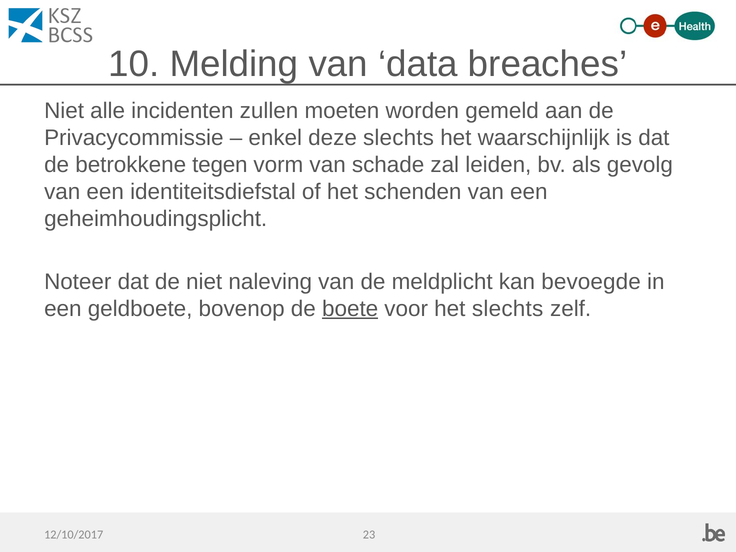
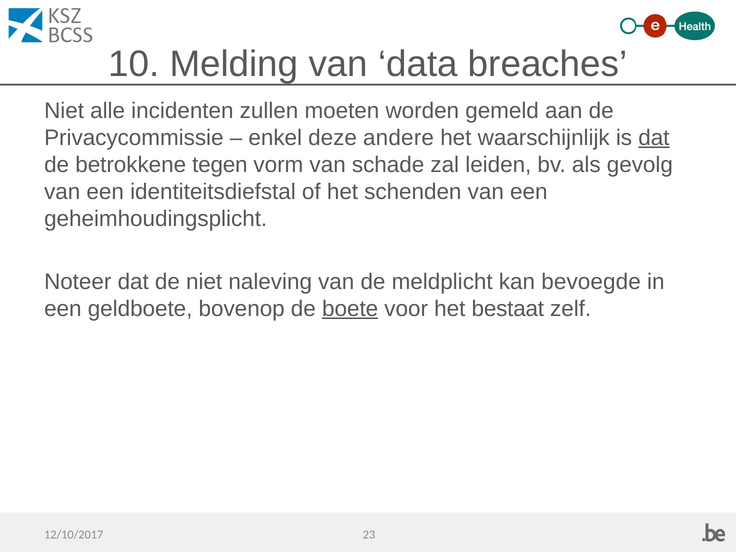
deze slechts: slechts -> andere (398, 138)
dat underline: none -> present (654, 138)
het slechts: slechts -> bestaat (508, 309)
